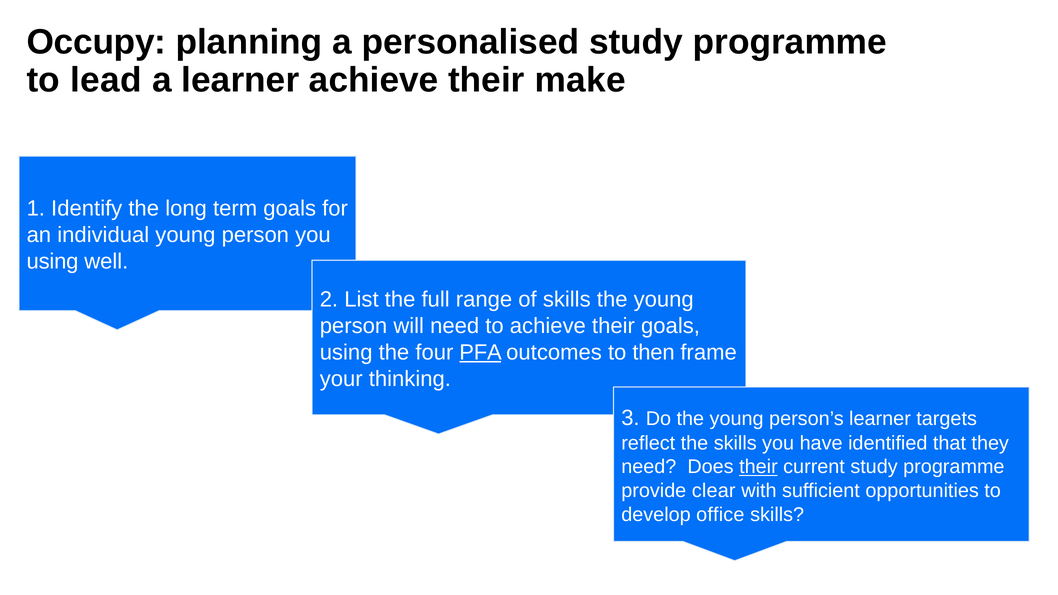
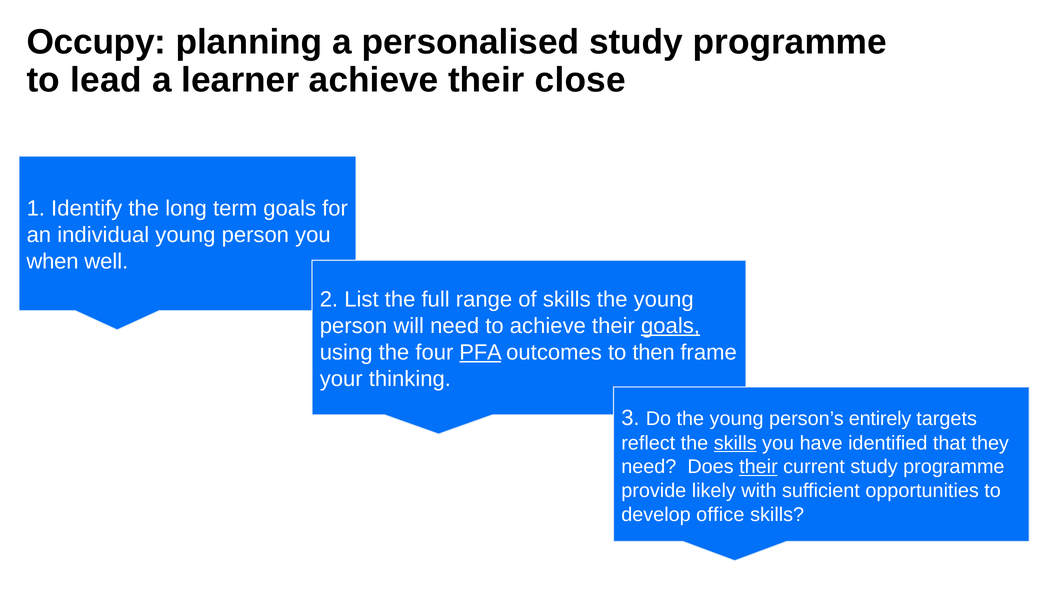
make: make -> close (580, 80)
using: using -> when (53, 261)
goals underline: none -> present (671, 326)
person’s learner: learner -> entirely (880, 419)
skills underline: none -> present (735, 443)
clear: clear -> likely (714, 491)
